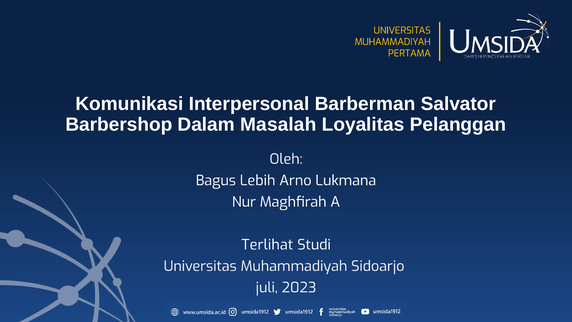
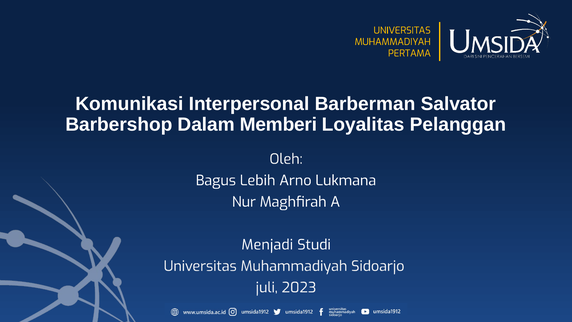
Masalah: Masalah -> Memberi (278, 124)
Terlihat: Terlihat -> Menjadi (267, 245)
